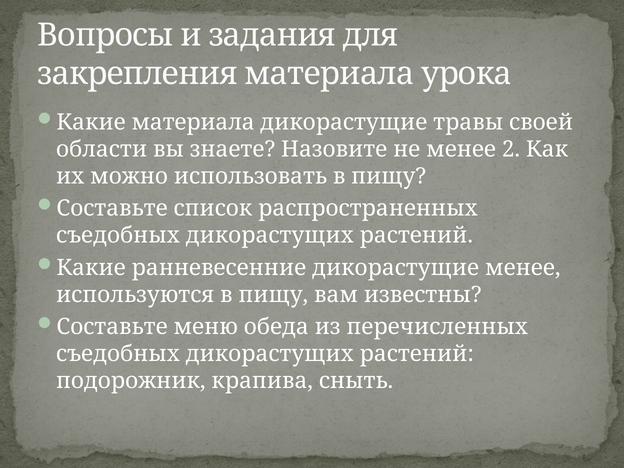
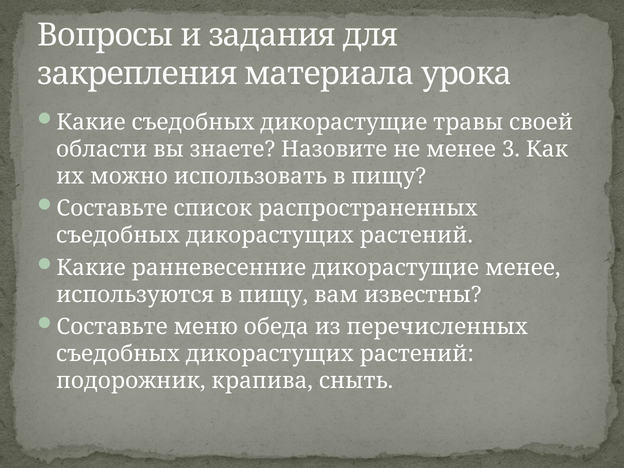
Какие материала: материала -> съедобных (193, 122)
2: 2 -> 3 (511, 149)
